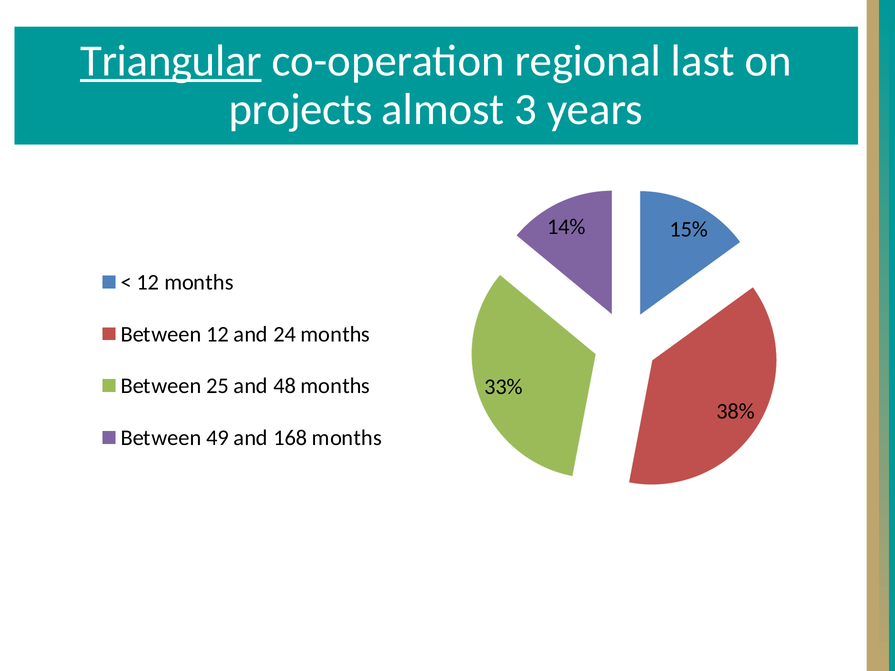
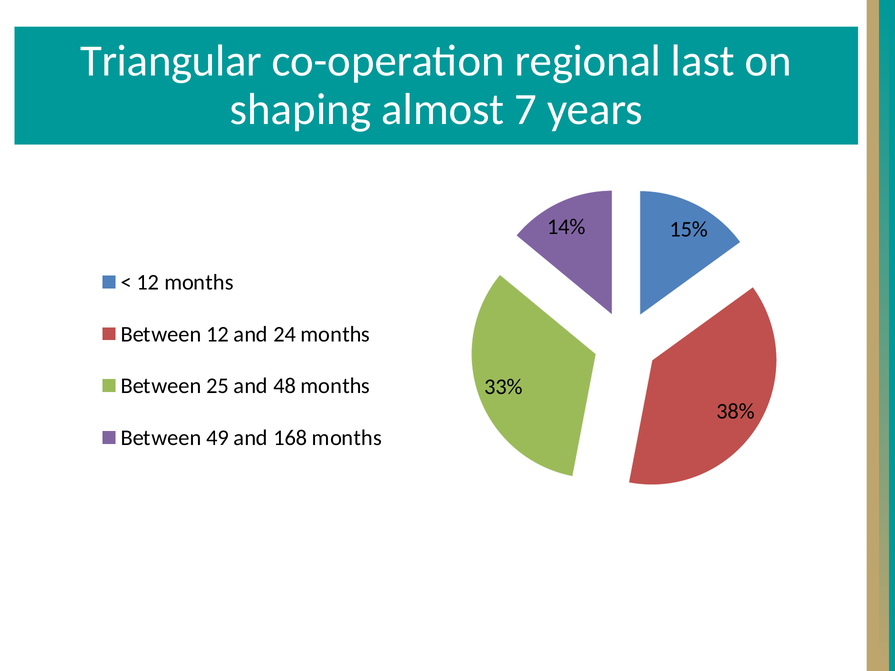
Triangular underline: present -> none (171, 61)
projects: projects -> shaping (300, 110)
3: 3 -> 7 (526, 110)
